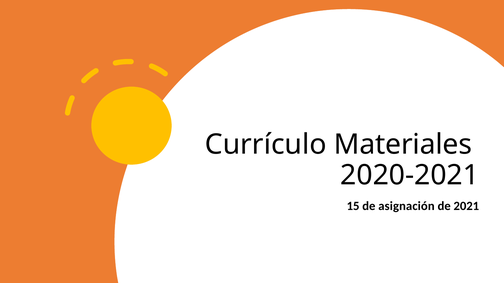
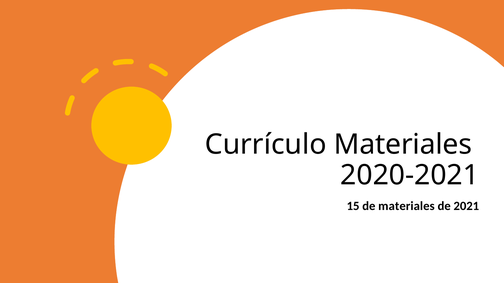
de asignación: asignación -> materiales (406, 206)
